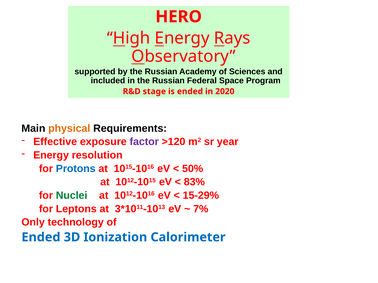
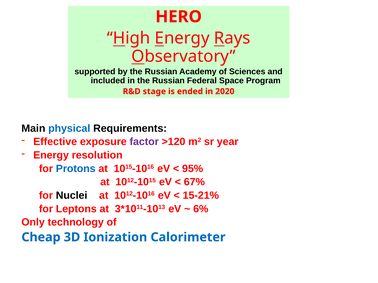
physical colour: orange -> blue (69, 129)
50%: 50% -> 95% (193, 169)
83%: 83% -> 67% (194, 182)
Nuclei colour: green -> black (72, 196)
15-29%: 15-29% -> 15-21% (201, 196)
7%: 7% -> 6% (201, 209)
Ended: Ended -> Cheap (41, 238)
